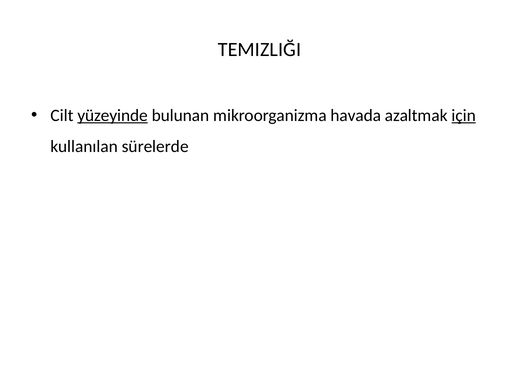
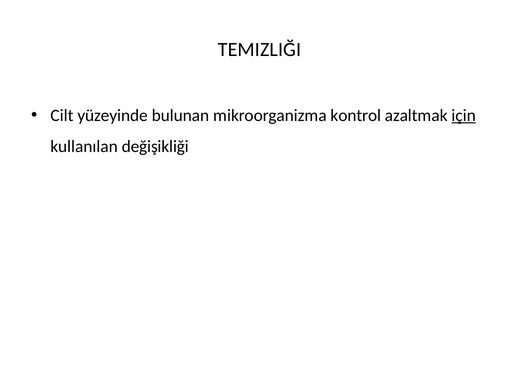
yüzeyinde underline: present -> none (113, 115)
havada: havada -> kontrol (356, 115)
sürelerde: sürelerde -> değişikliği (155, 147)
